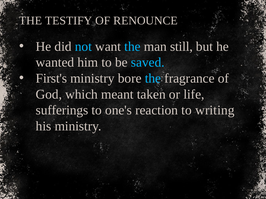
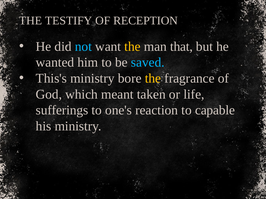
RENOUNCE: RENOUNCE -> RECEPTION (146, 21)
the colour: light blue -> yellow (132, 47)
still: still -> that (181, 47)
First's: First's -> This's (51, 79)
the colour: light blue -> yellow (153, 79)
writing: writing -> capable (215, 110)
